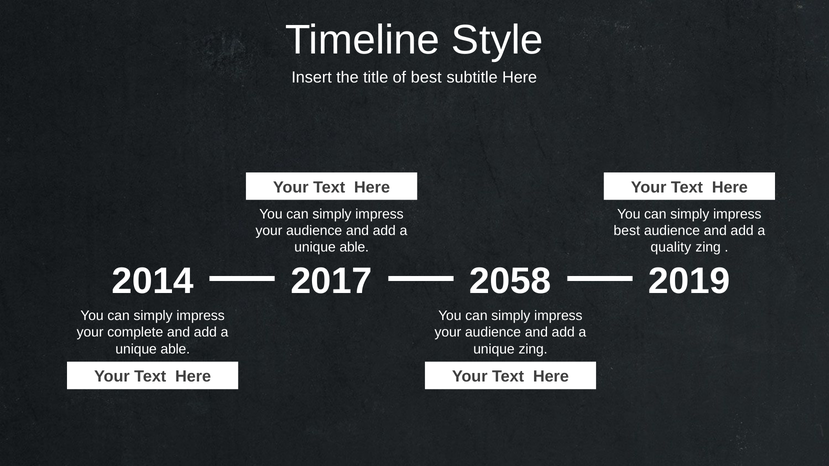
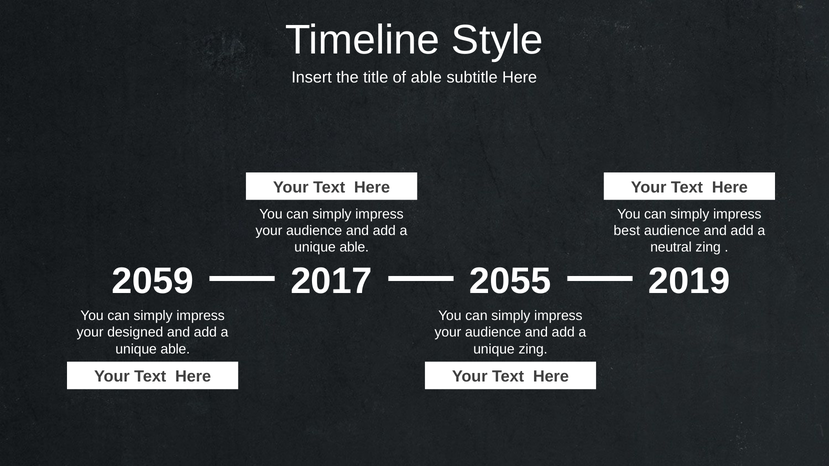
of best: best -> able (426, 78)
quality: quality -> neutral (671, 247)
2014: 2014 -> 2059 (153, 281)
2058: 2058 -> 2055 (510, 281)
complete: complete -> designed (135, 333)
